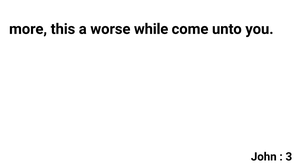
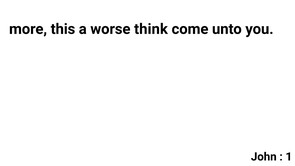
while: while -> think (151, 29)
3: 3 -> 1 (289, 157)
